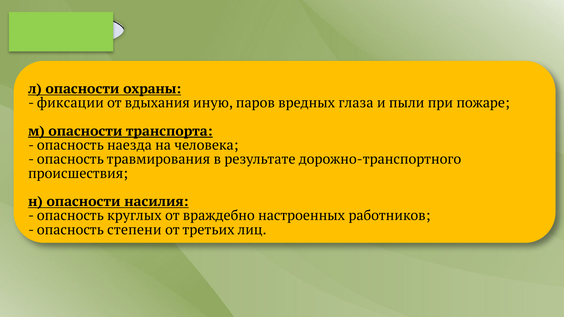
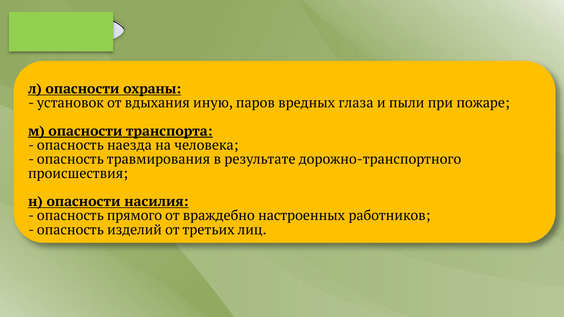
фиксации: фиксации -> установок (70, 103)
круглых: круглых -> прямого (134, 216)
степени: степени -> изделий (134, 230)
